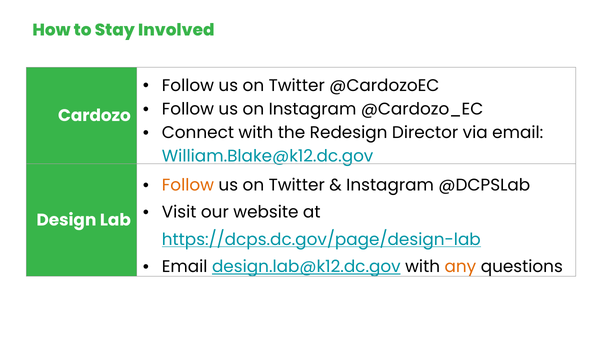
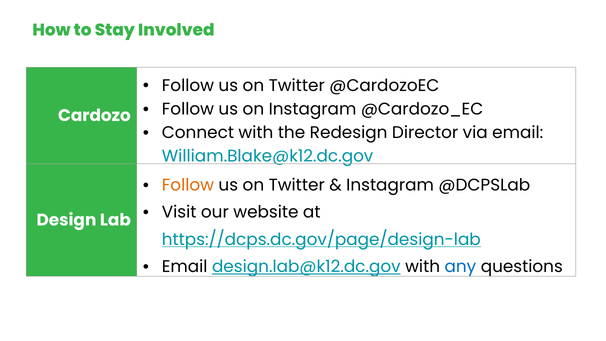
any colour: orange -> blue (460, 267)
